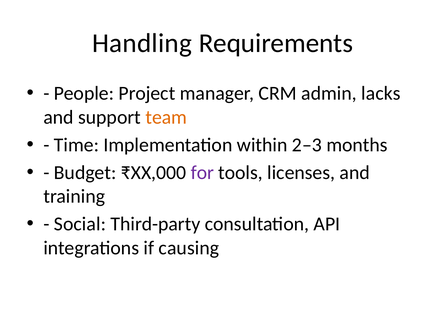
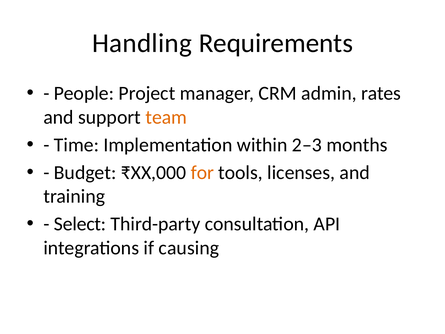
lacks: lacks -> rates (381, 93)
for colour: purple -> orange (202, 172)
Social: Social -> Select (80, 224)
